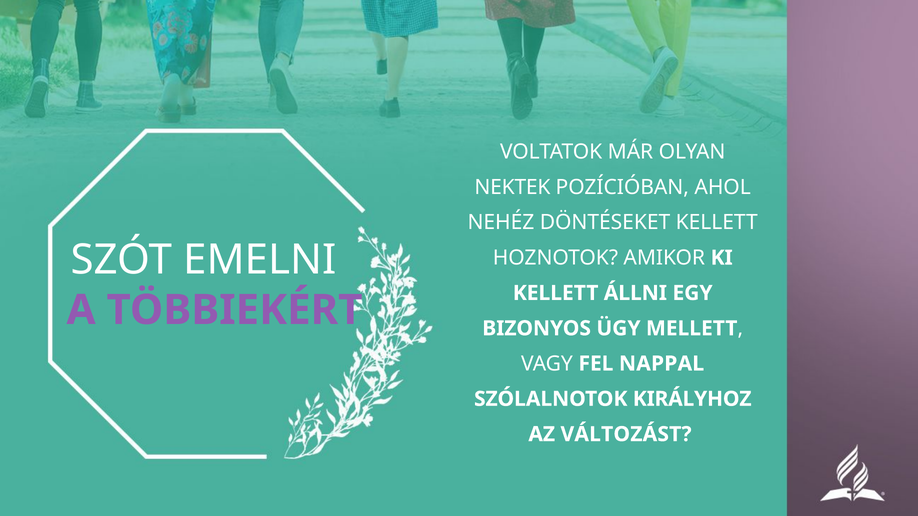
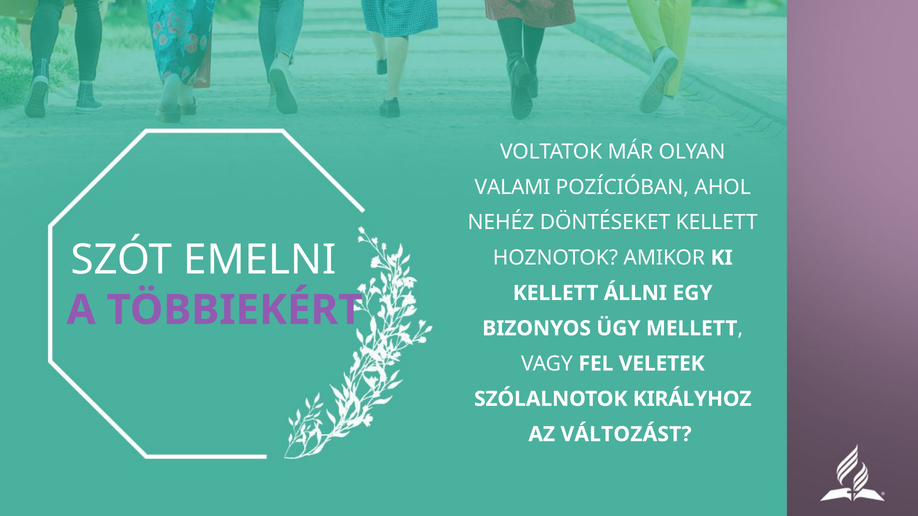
NEKTEK: NEKTEK -> VALAMI (512, 187)
NAPPAL: NAPPAL -> VELETEK (662, 364)
